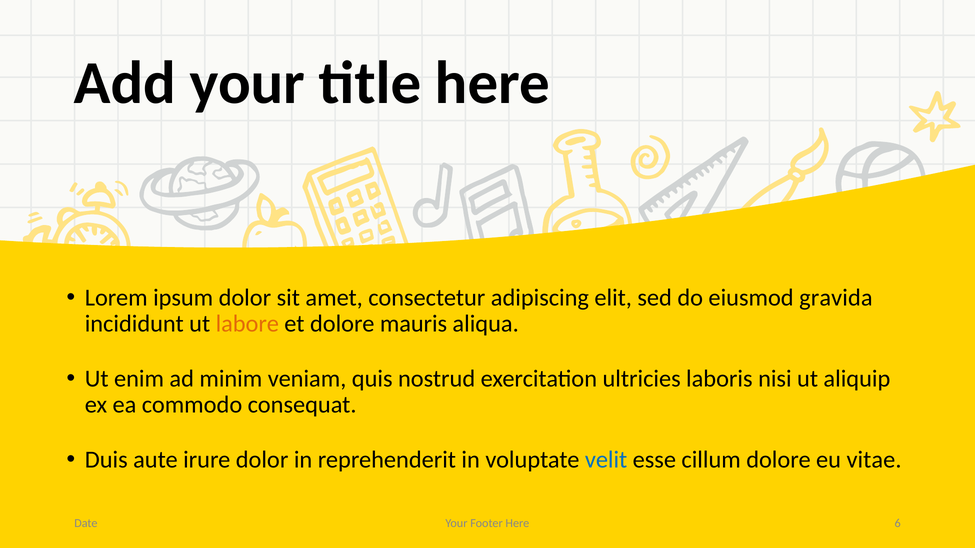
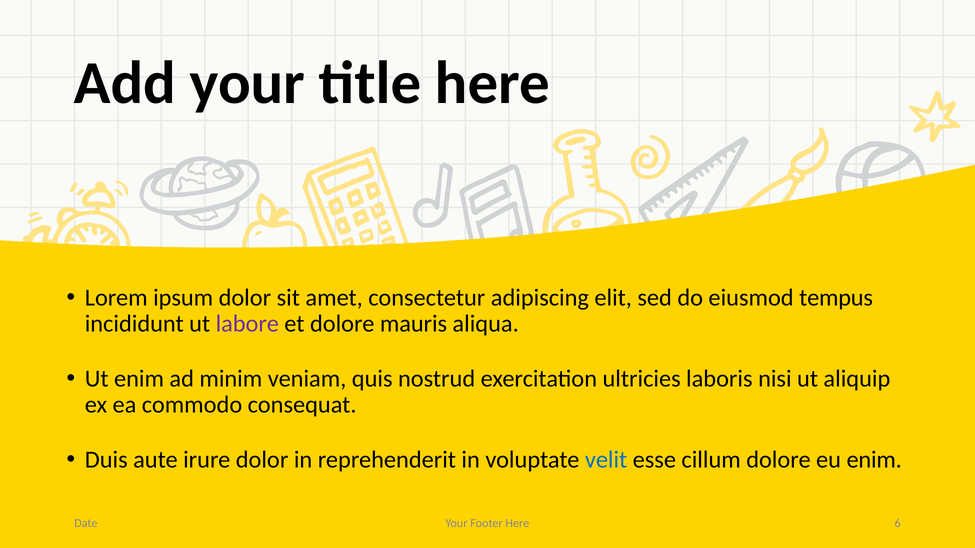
gravida: gravida -> tempus (836, 298)
labore colour: orange -> purple (247, 324)
eu vitae: vitae -> enim (874, 460)
